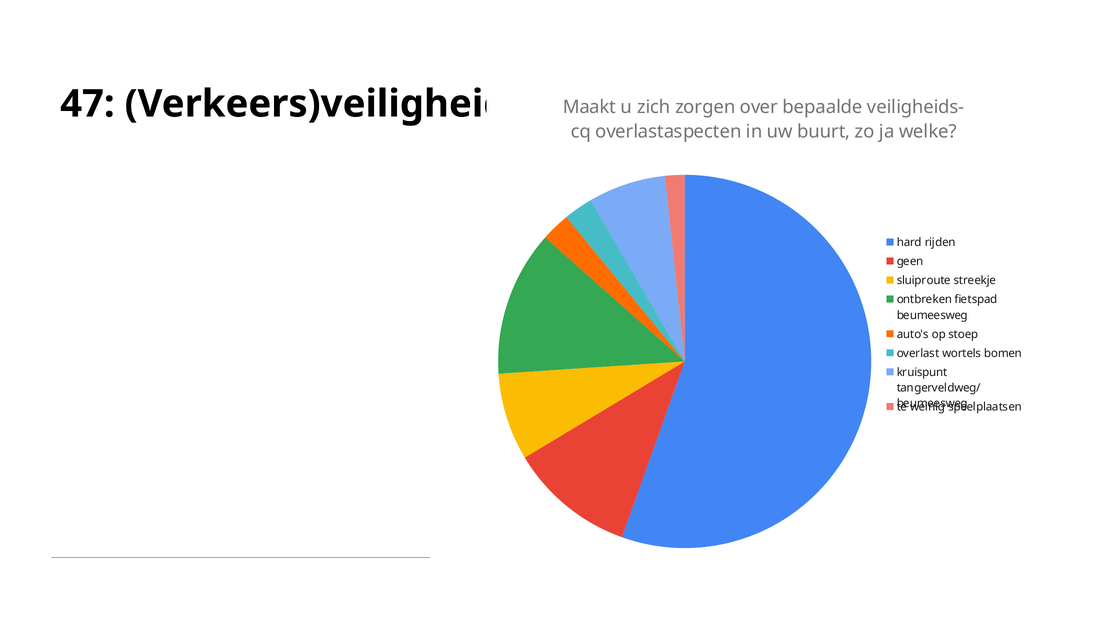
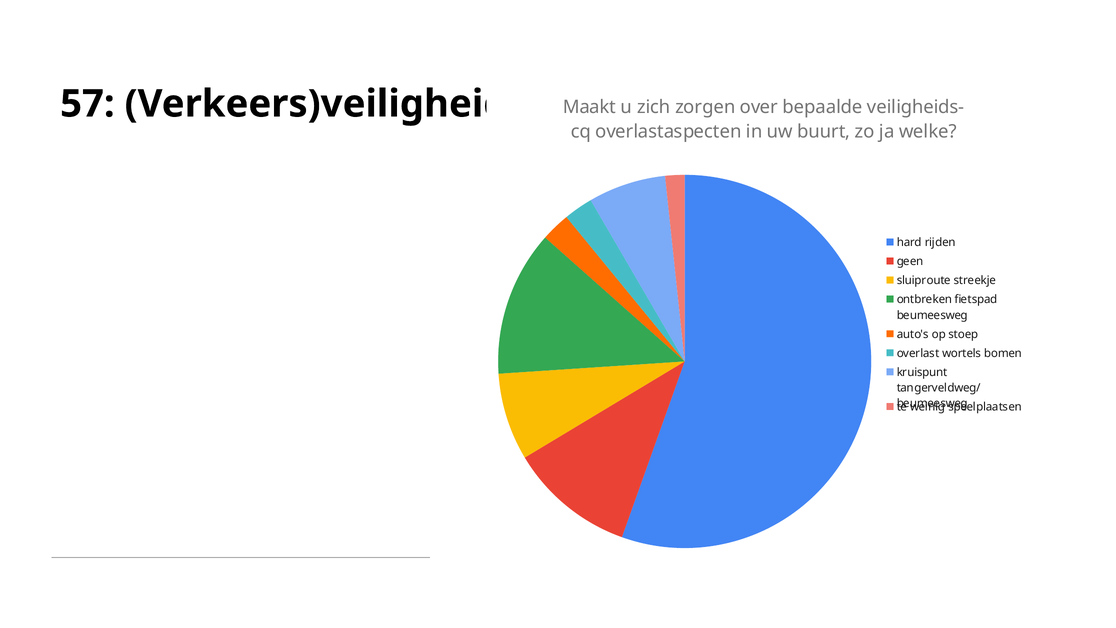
47: 47 -> 57 (87, 104)
